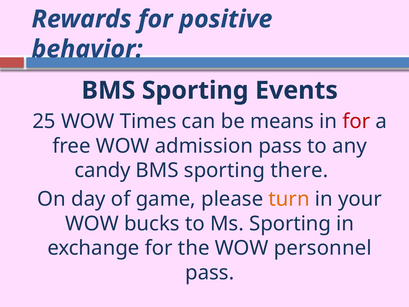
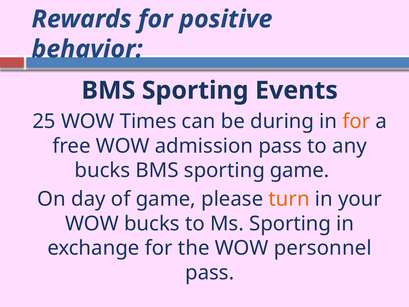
means: means -> during (282, 121)
for colour: red -> orange (356, 121)
candy: candy -> bucks (102, 170)
sporting there: there -> game (300, 170)
